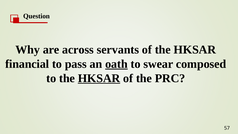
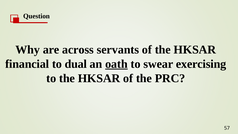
pass: pass -> dual (76, 64)
composed: composed -> exercising (201, 64)
HKSAR underline: present -> none (99, 78)
